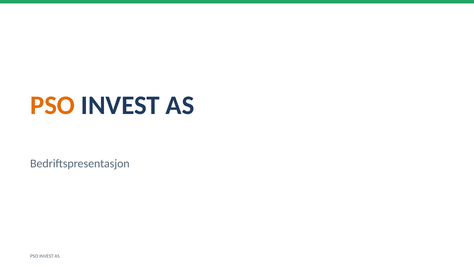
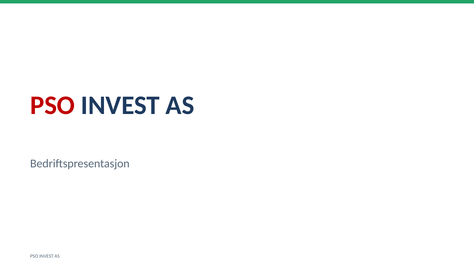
PSO colour: orange -> red (53, 105)
